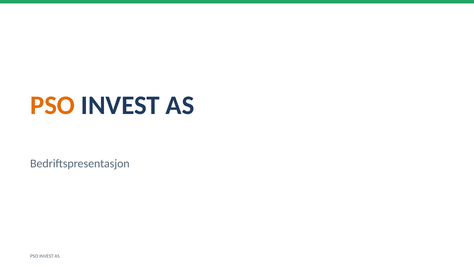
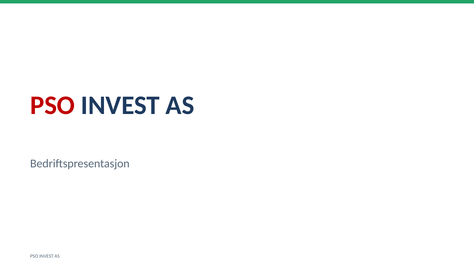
PSO colour: orange -> red (53, 105)
